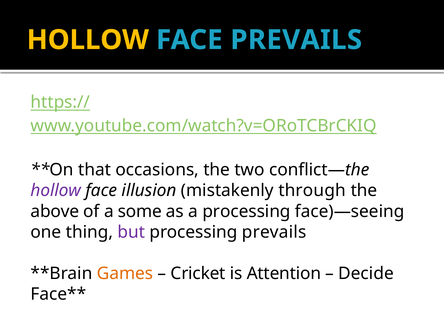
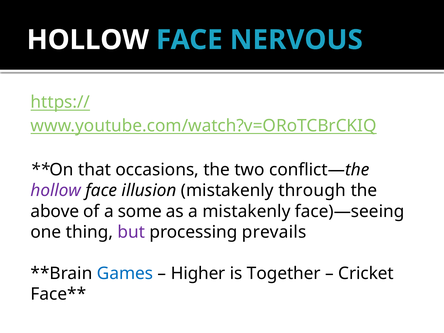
HOLLOW colour: yellow -> white (88, 40)
FACE PREVAILS: PREVAILS -> NERVOUS (296, 40)
a processing: processing -> mistakenly (246, 211)
Games colour: orange -> blue (125, 274)
Cricket: Cricket -> Higher (198, 274)
Attention: Attention -> Together (284, 274)
Decide: Decide -> Cricket (366, 274)
